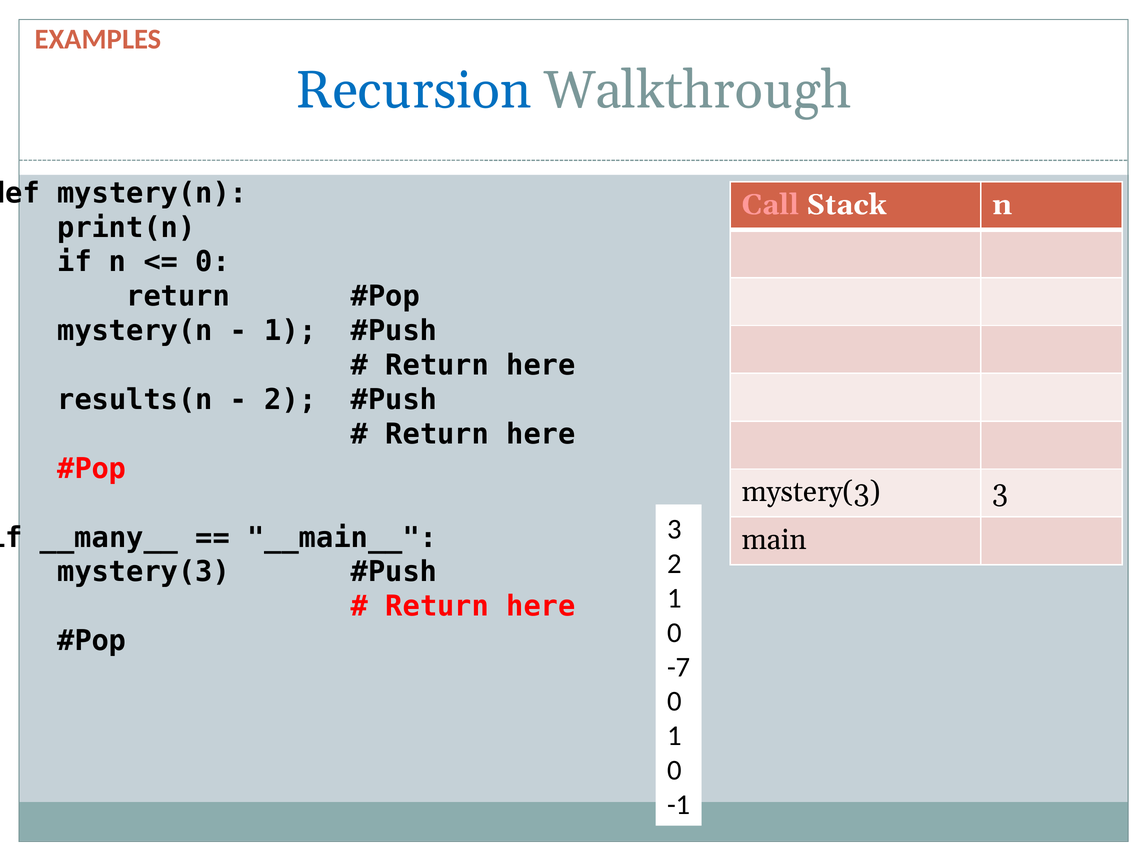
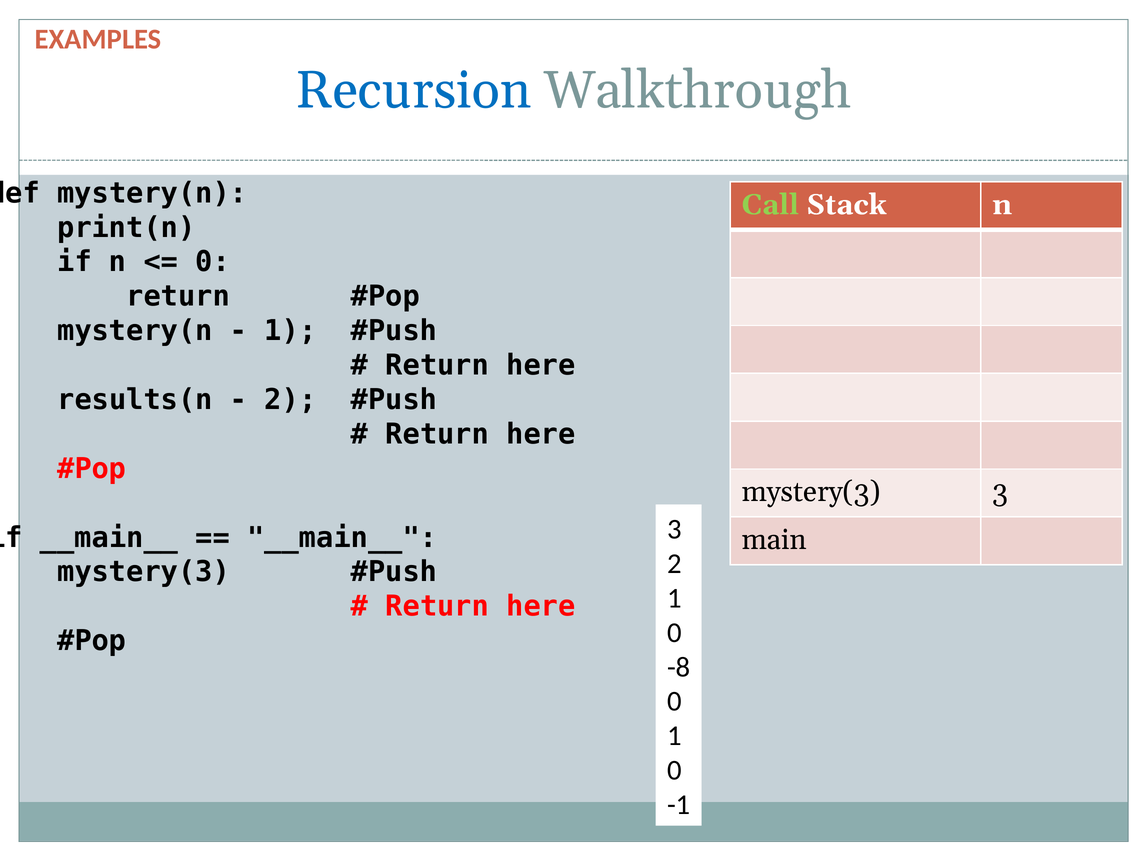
Call colour: pink -> light green (770, 205)
__many__: __many__ -> __main__ (109, 538)
-7: -7 -> -8 (679, 667)
